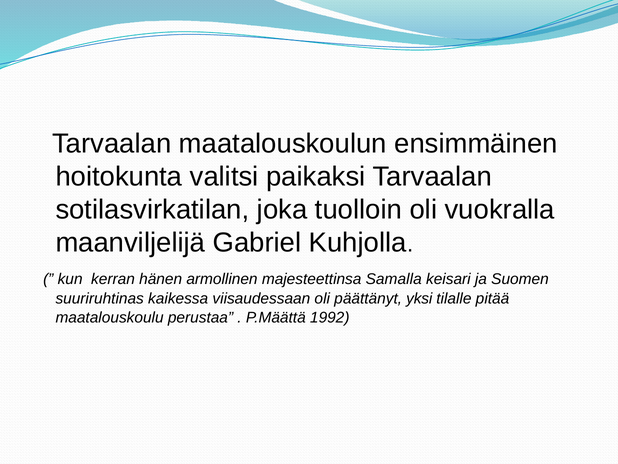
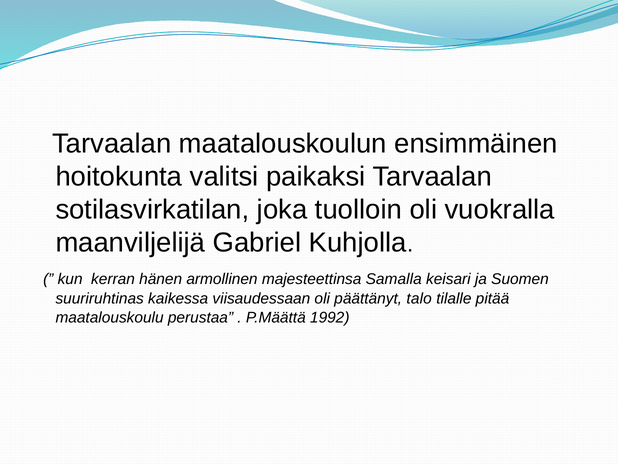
yksi: yksi -> talo (419, 299)
